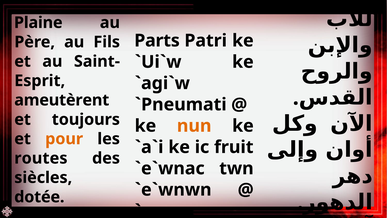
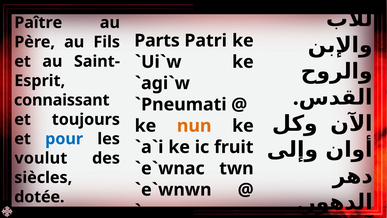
Plaine: Plaine -> Paître (38, 23)
ameutèrent: ameutèrent -> connaissant (62, 100)
pour colour: orange -> blue (64, 139)
routes: routes -> voulut (41, 158)
